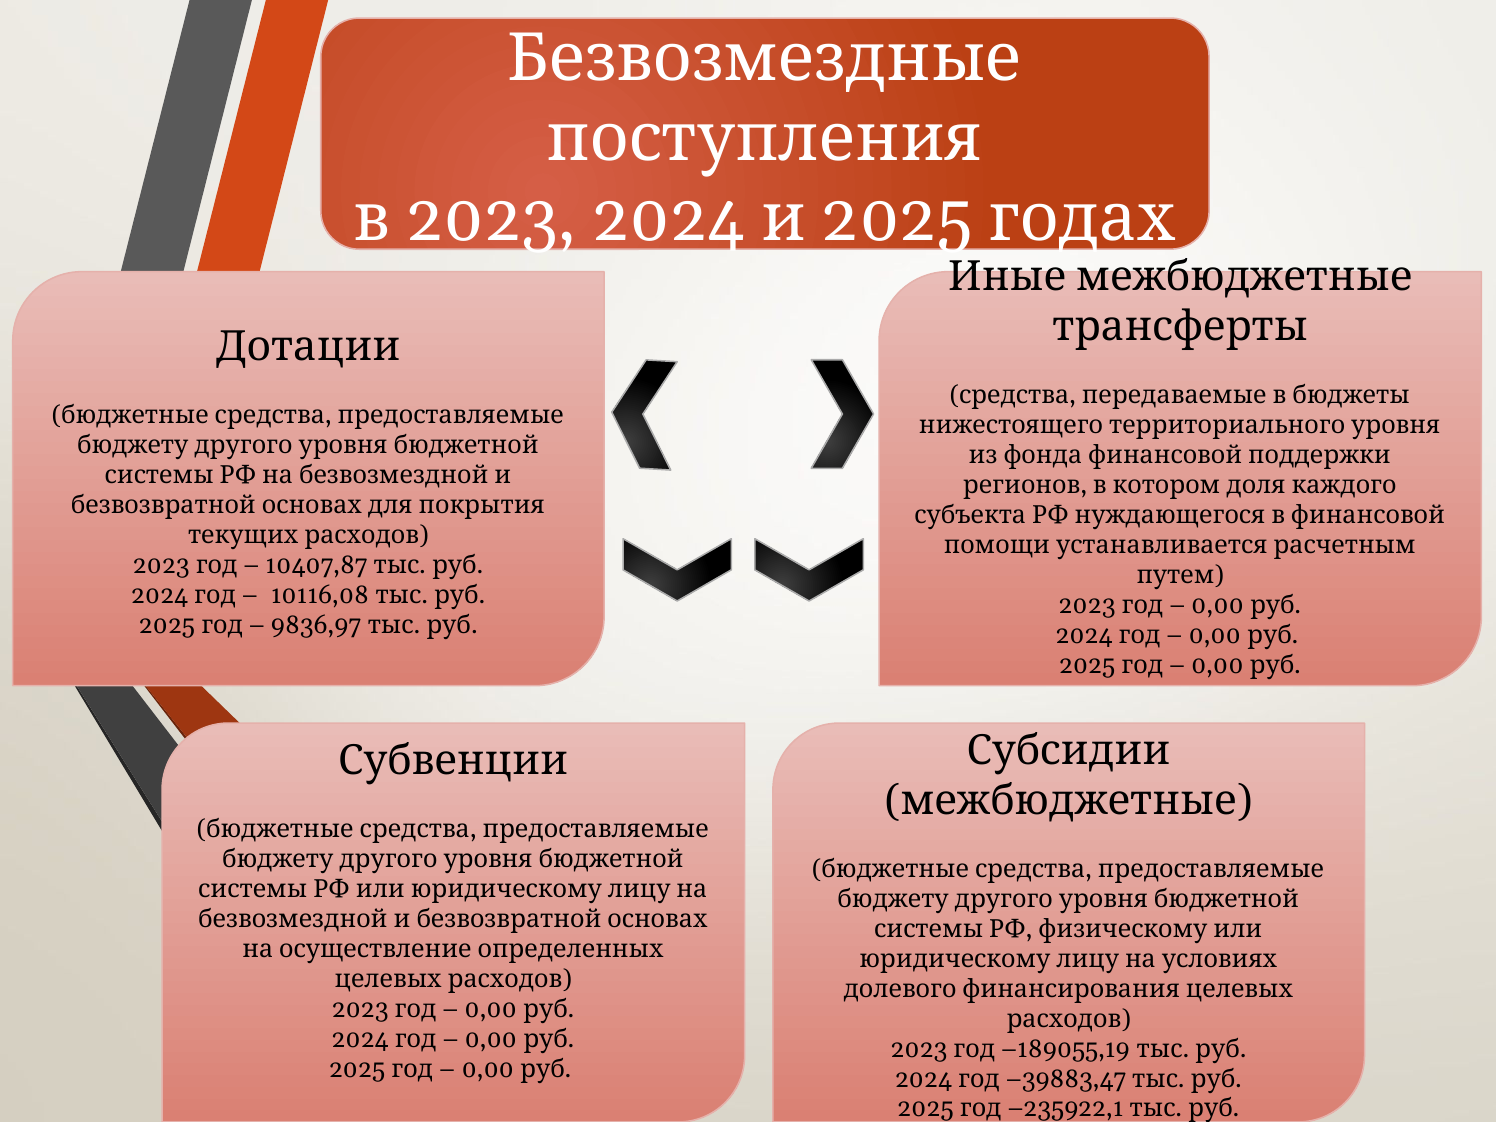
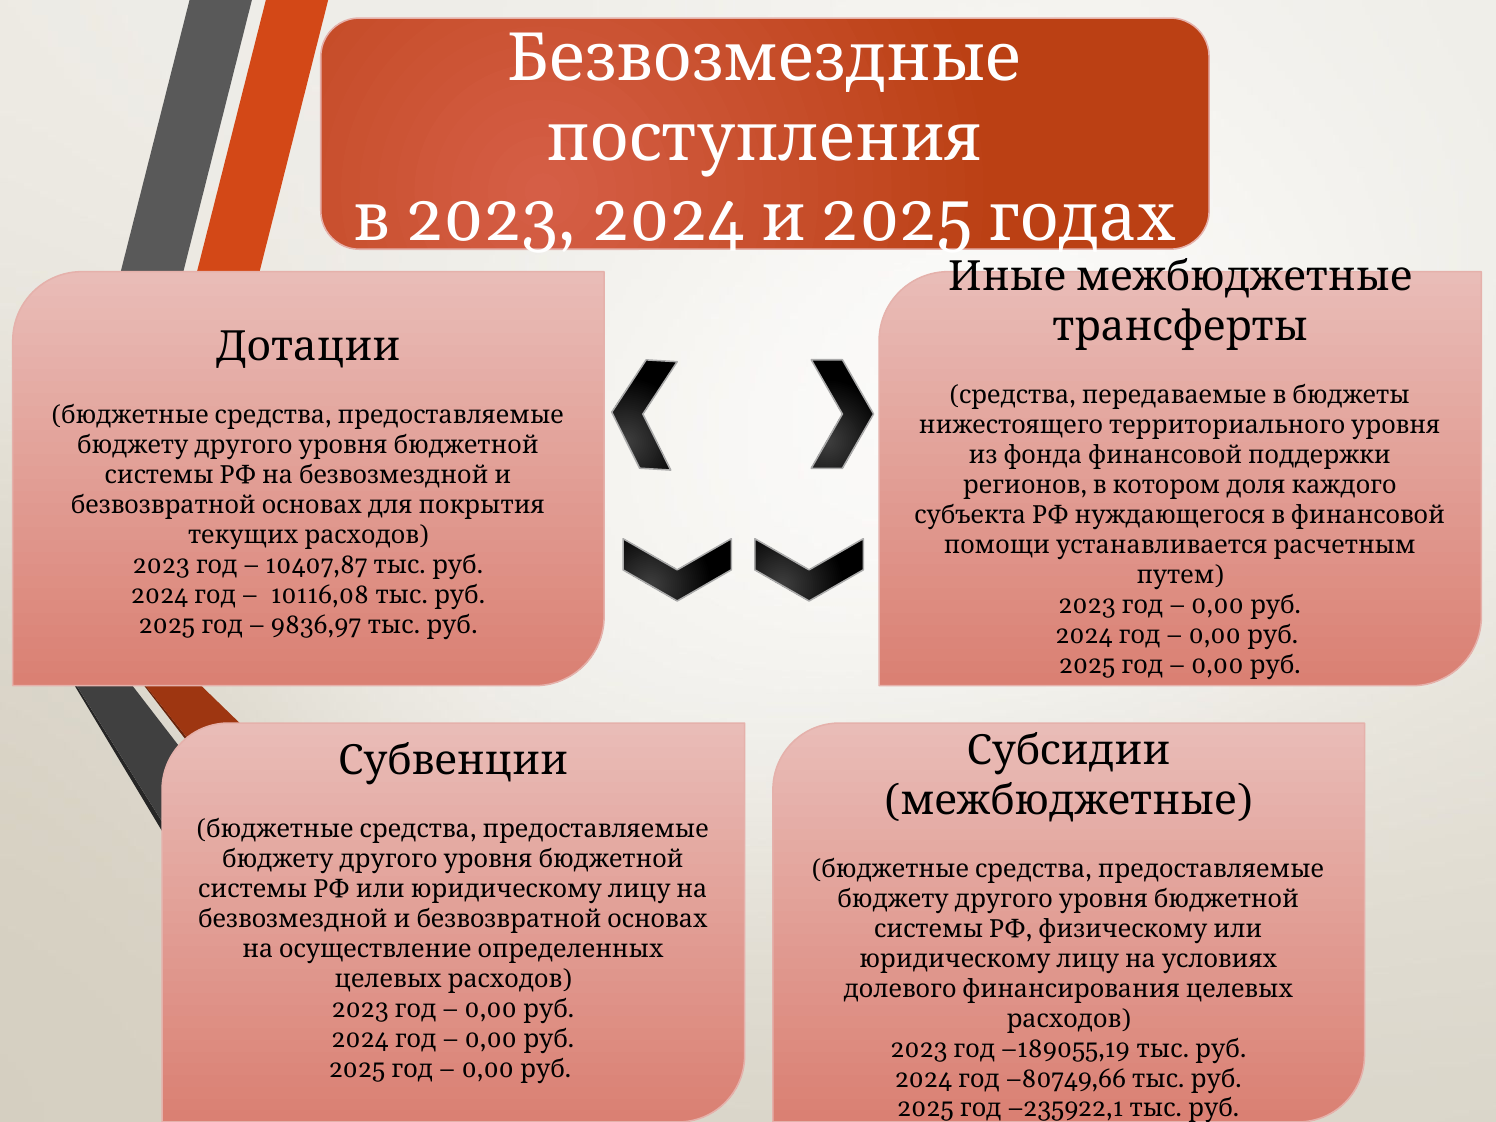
–39883,47: –39883,47 -> –80749,66 (1066, 1079)
